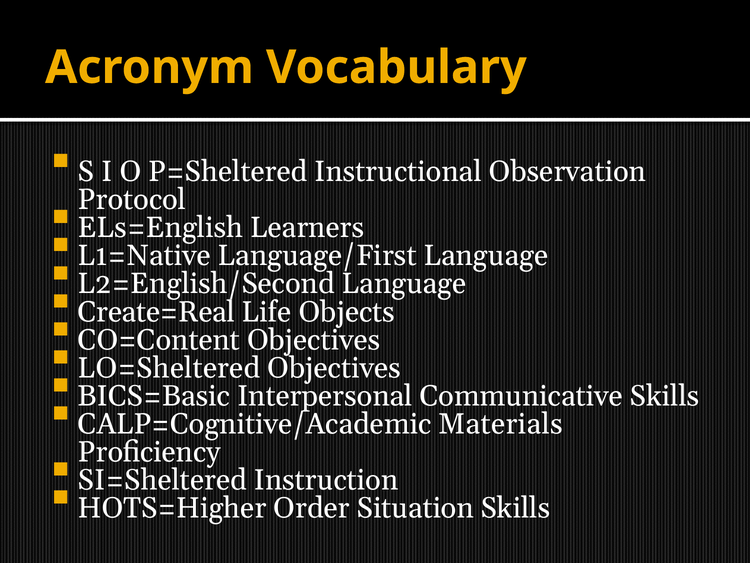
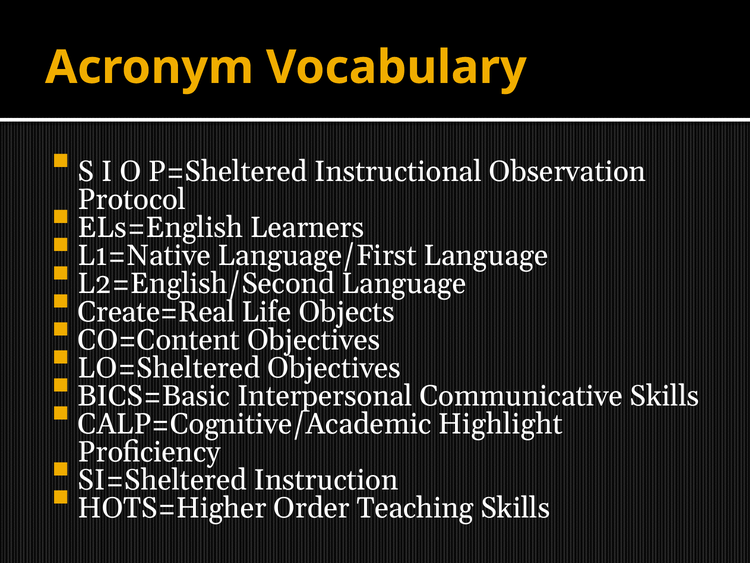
Materials: Materials -> Highlight (501, 424)
Situation: Situation -> Teaching (415, 508)
